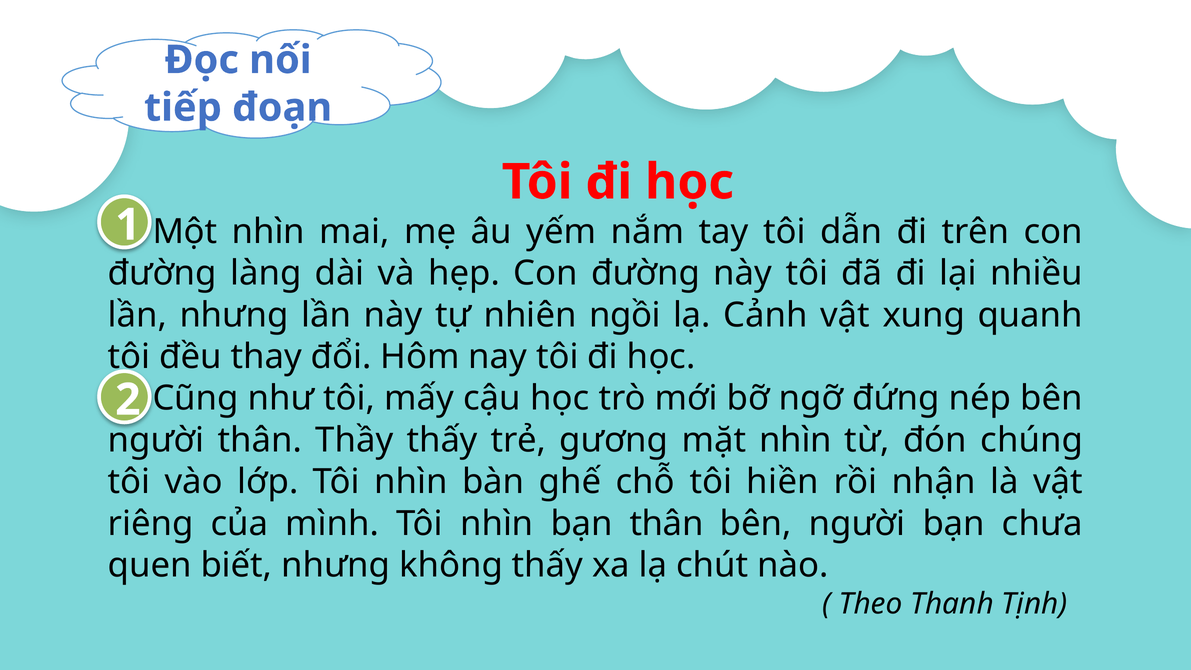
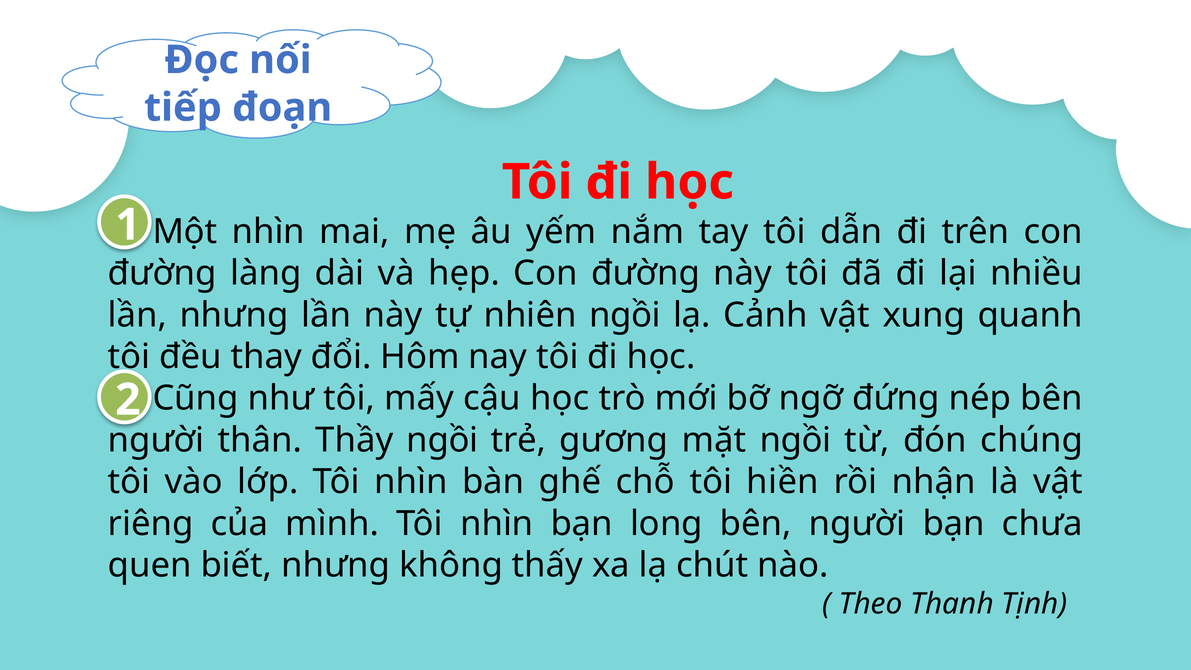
Thầy thấy: thấy -> ngồi (442, 440)
mặt nhìn: nhìn -> ngồi (795, 440)
bạn thân: thân -> long (666, 524)
